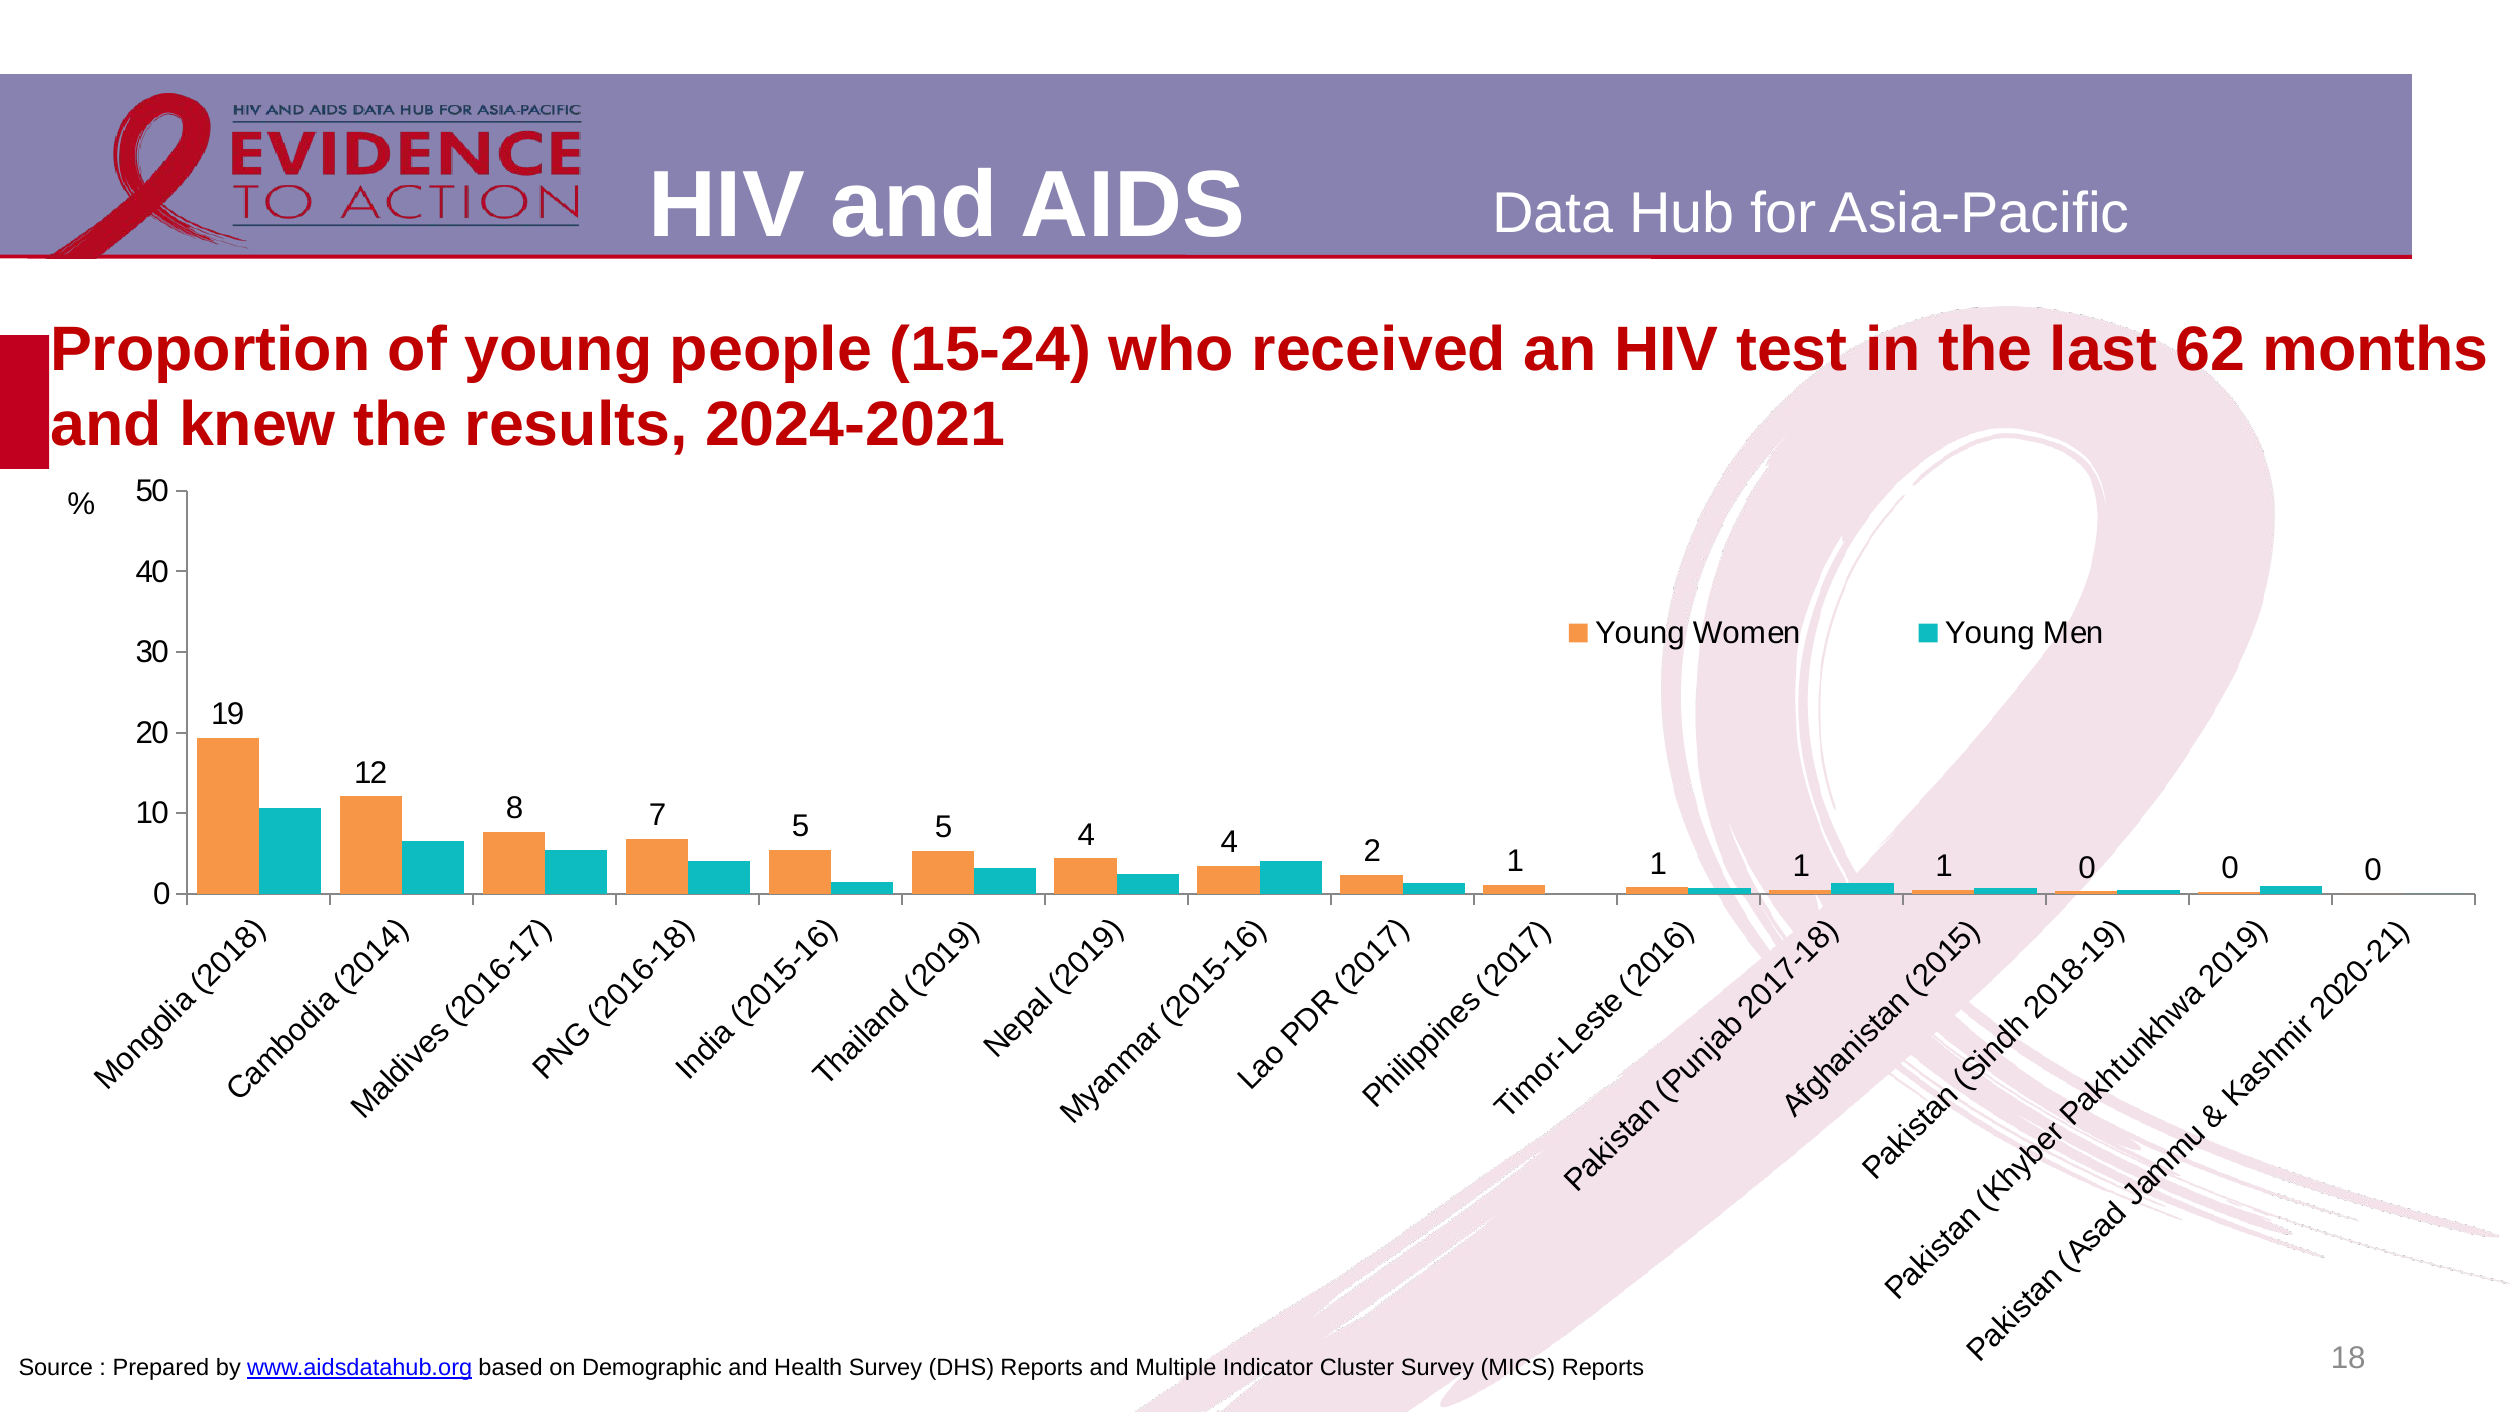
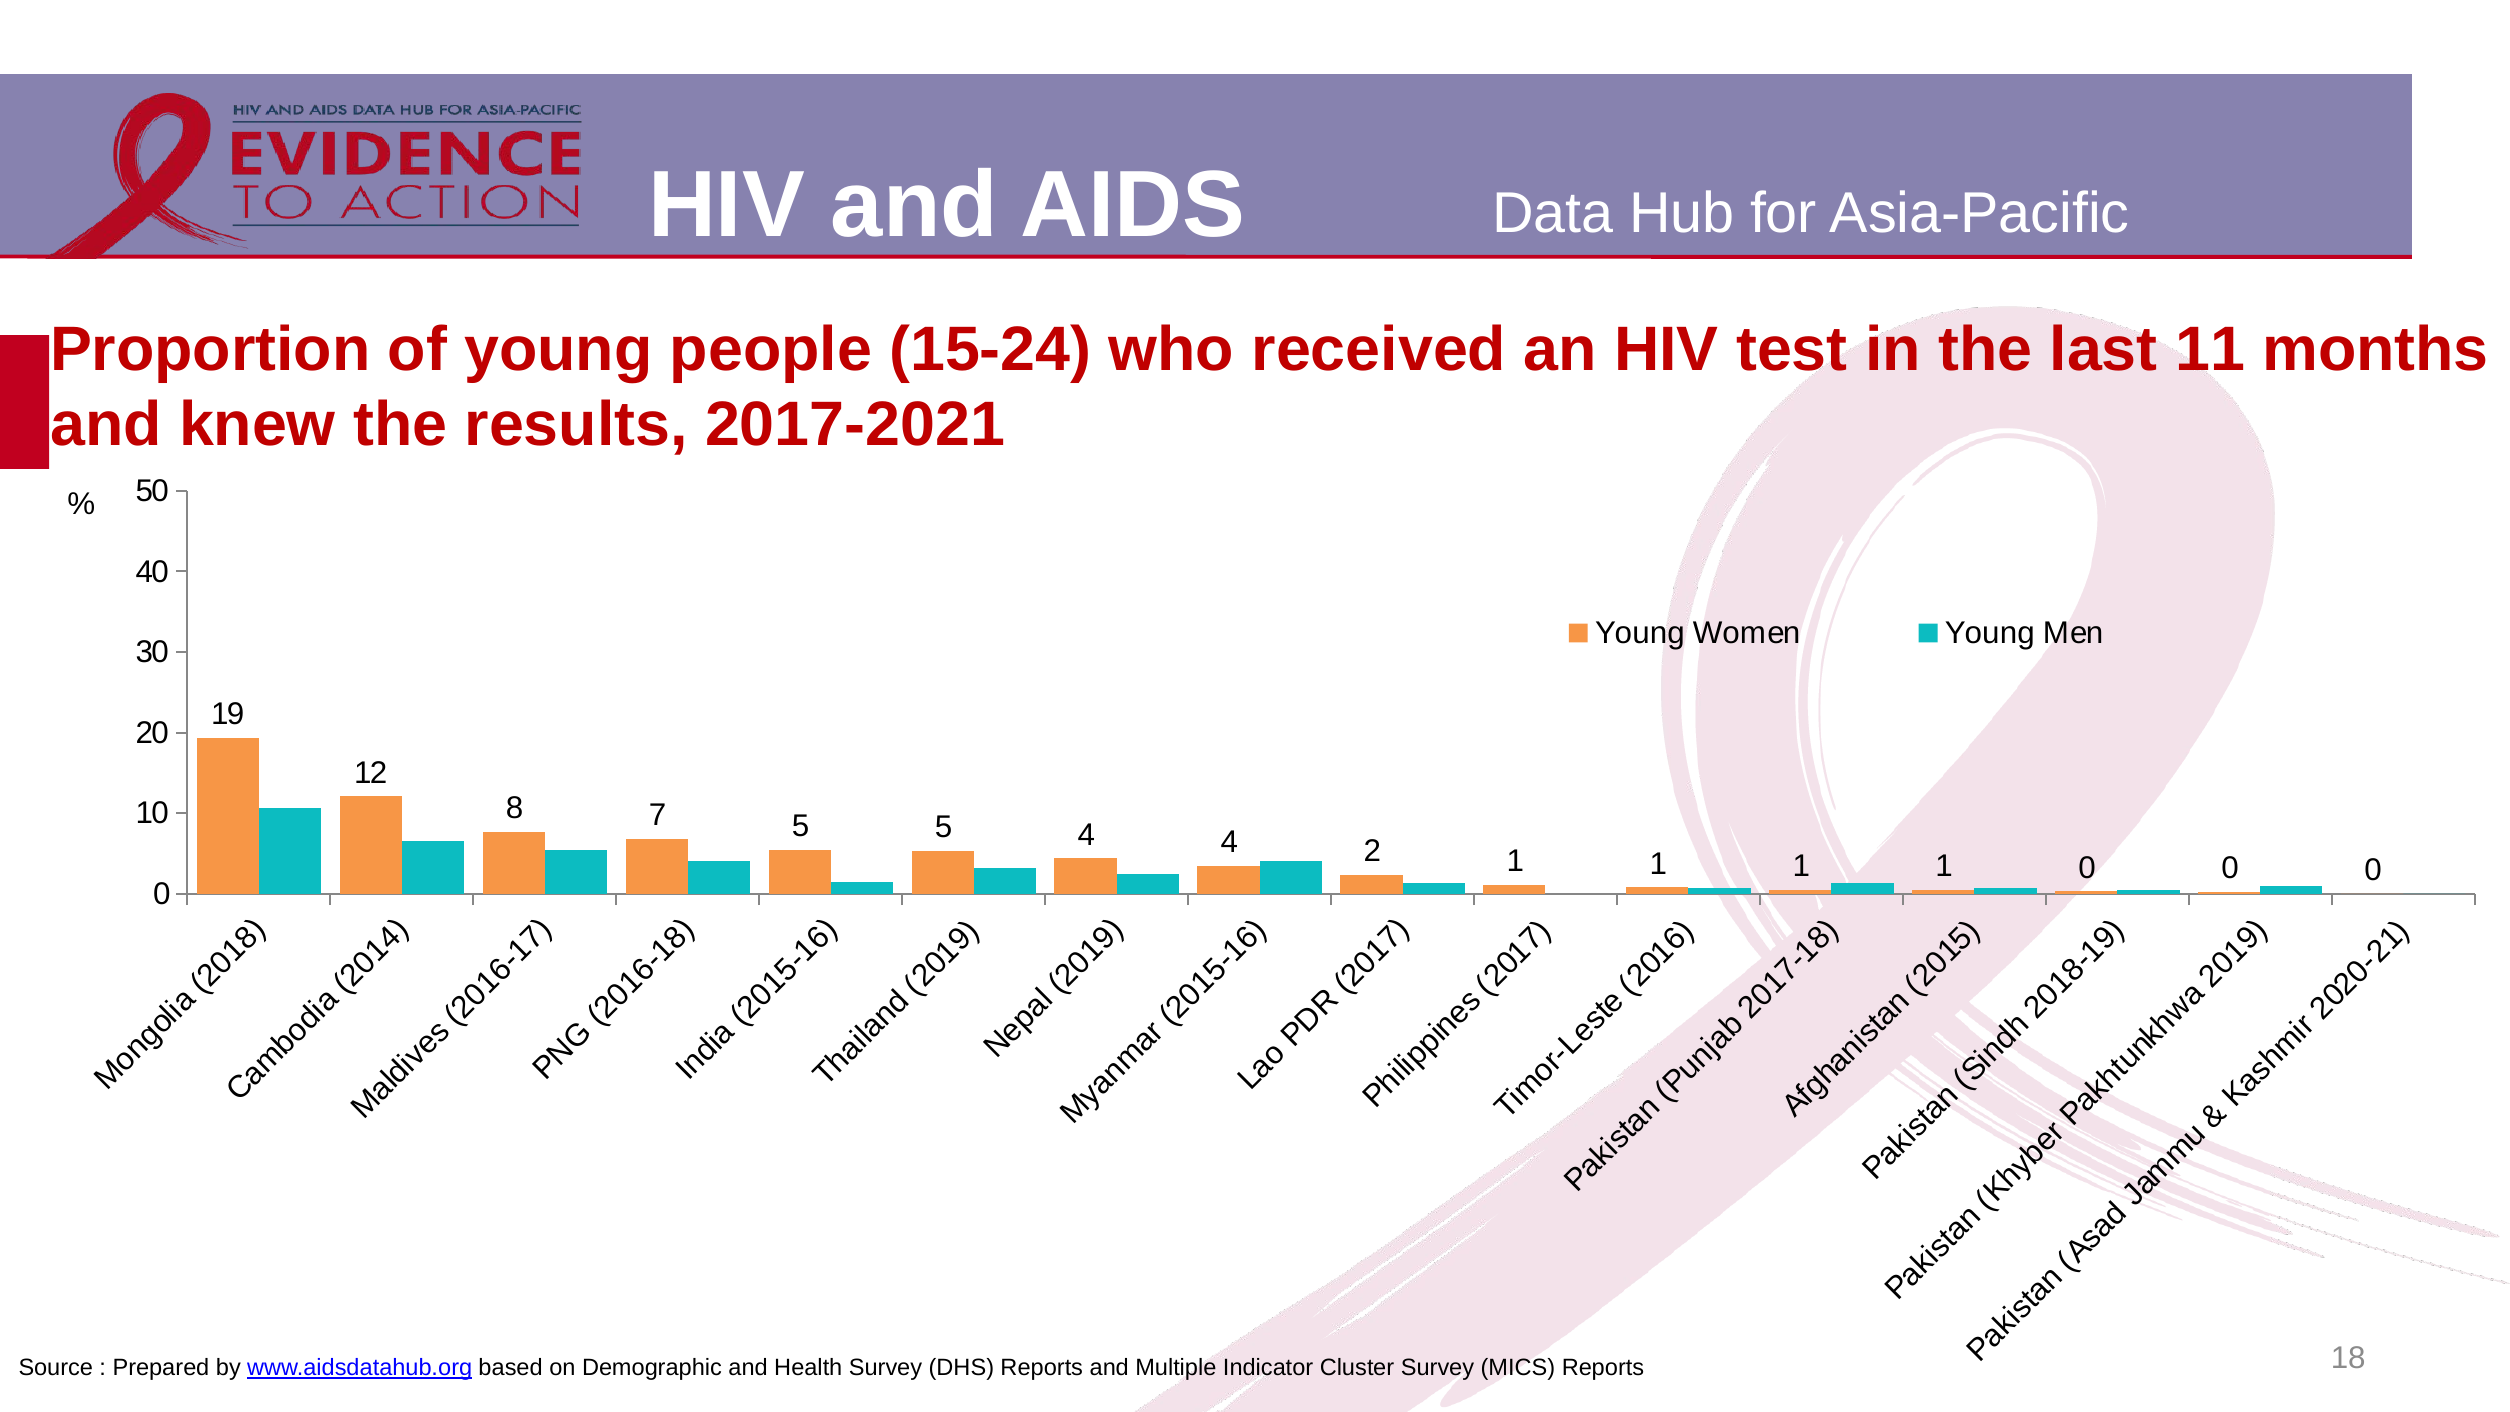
62: 62 -> 11 (2210, 350)
2024-2021: 2024-2021 -> 2017-2021 (855, 425)
